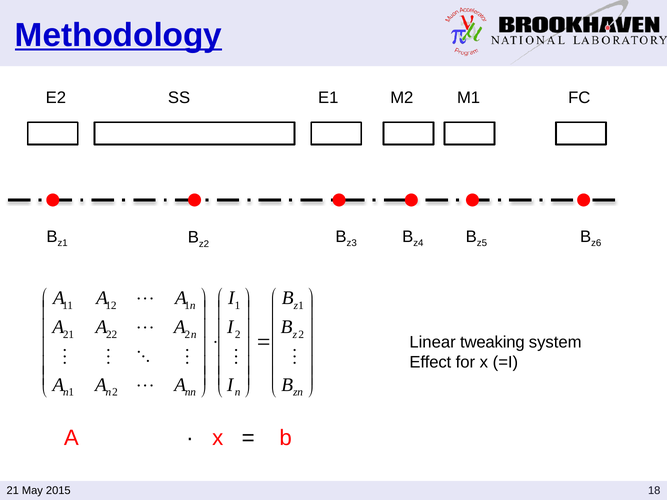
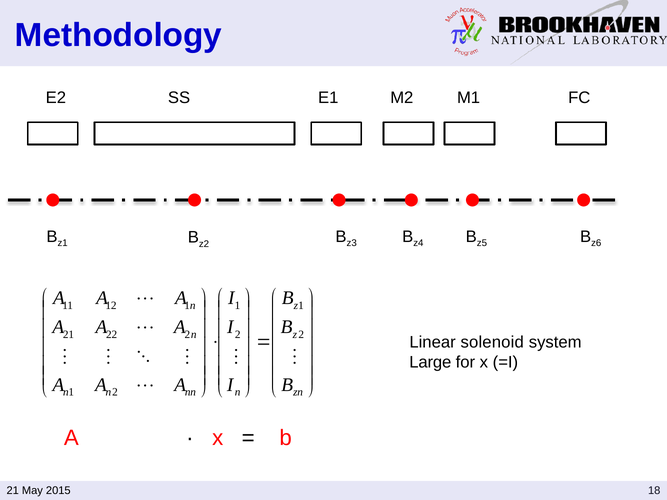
Methodology underline: present -> none (118, 35)
tweaking: tweaking -> solenoid (492, 342)
Effect: Effect -> Large (430, 362)
